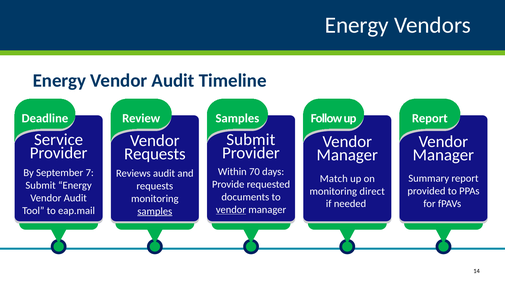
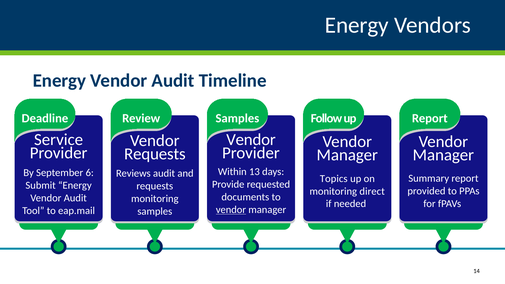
Submit: Submit -> Vendor (251, 140)
70: 70 -> 13 (254, 172)
7: 7 -> 6 (90, 173)
Match: Match -> Topics (334, 179)
samples underline: present -> none (155, 211)
